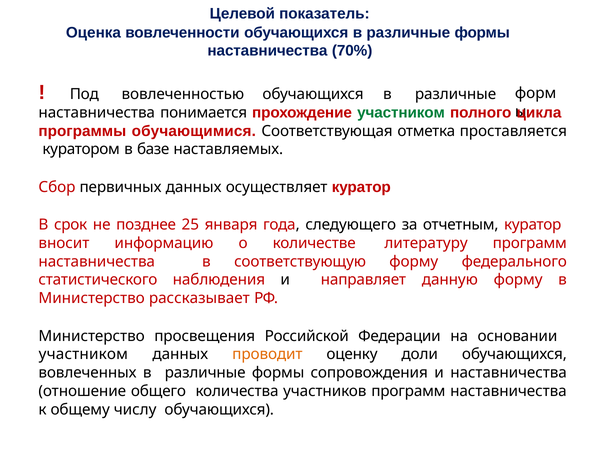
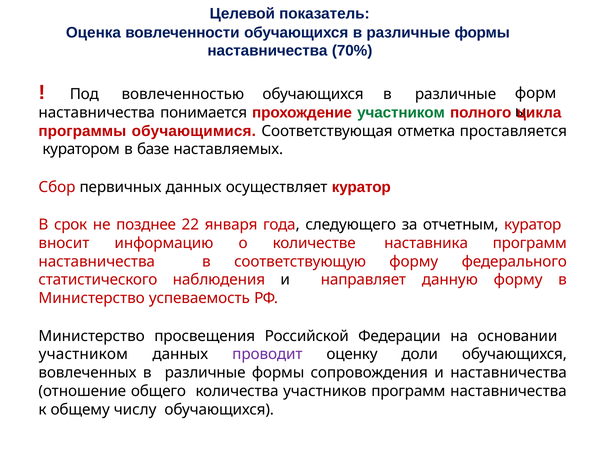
25: 25 -> 22 (190, 225)
литературу: литературу -> наставника (426, 243)
рассказывает: рассказывает -> успеваемость (199, 298)
проводит colour: orange -> purple (267, 354)
